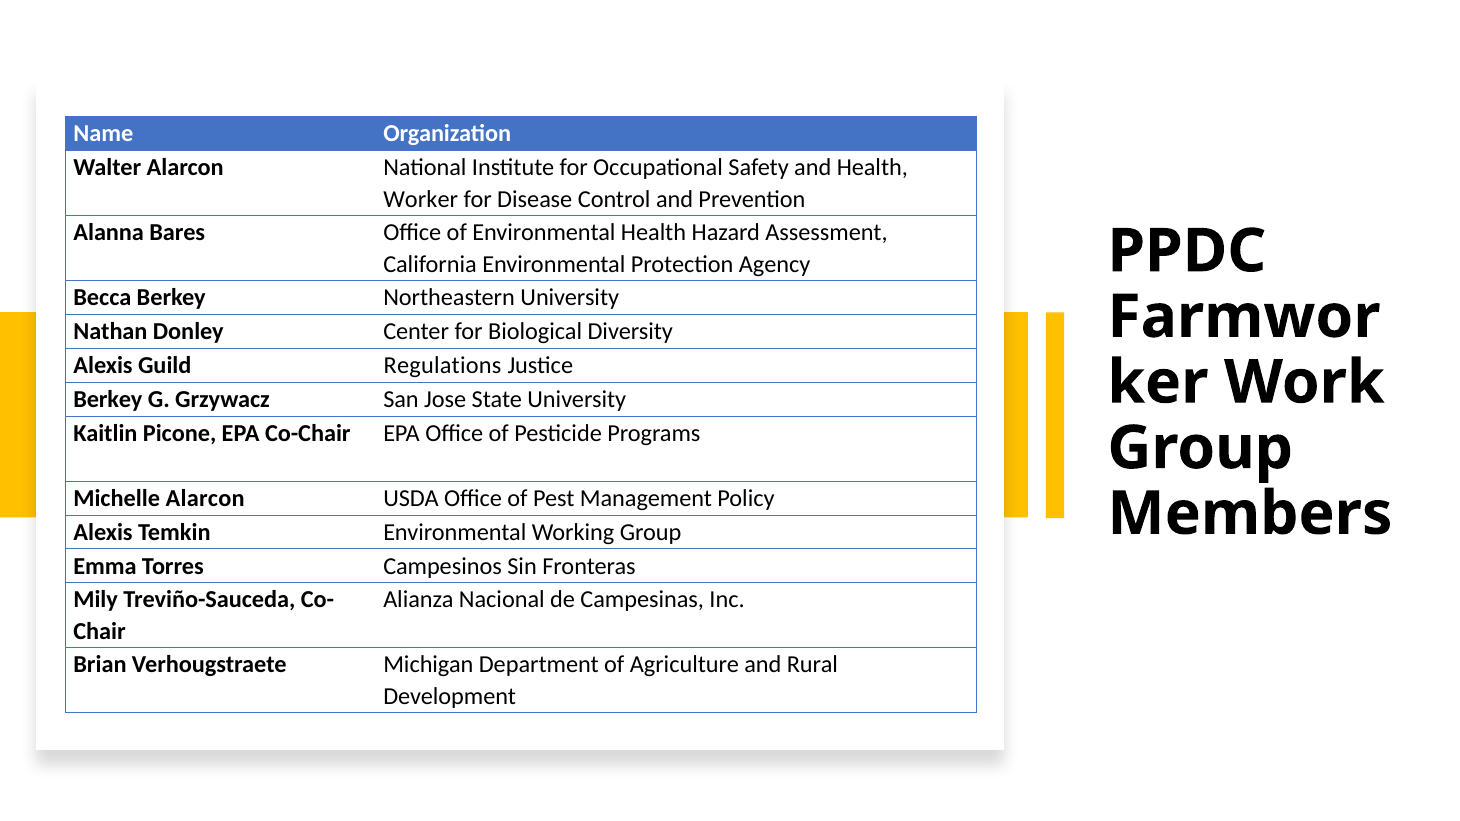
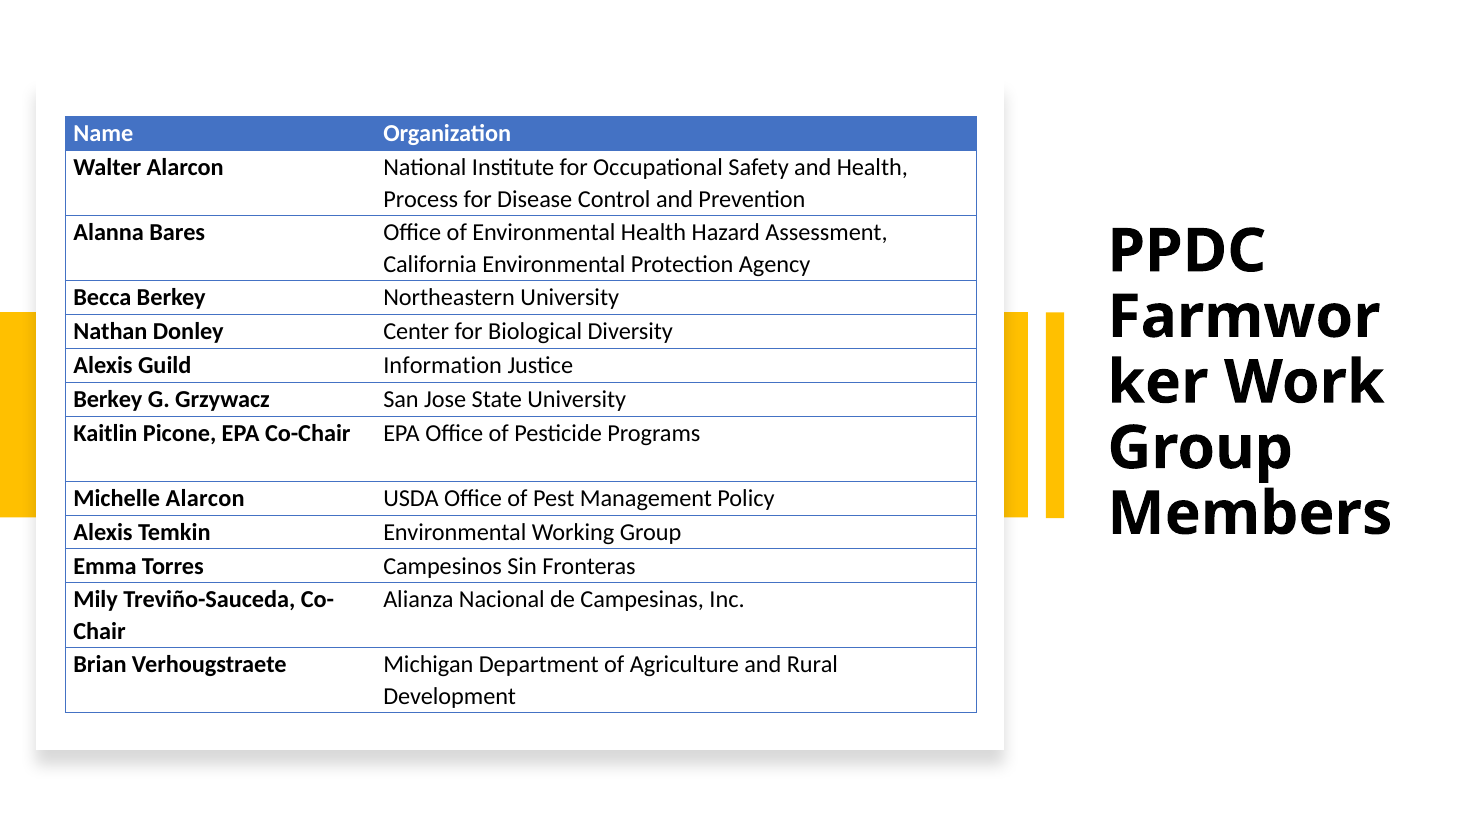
Worker: Worker -> Process (421, 200)
Regulations: Regulations -> Information (443, 366)
